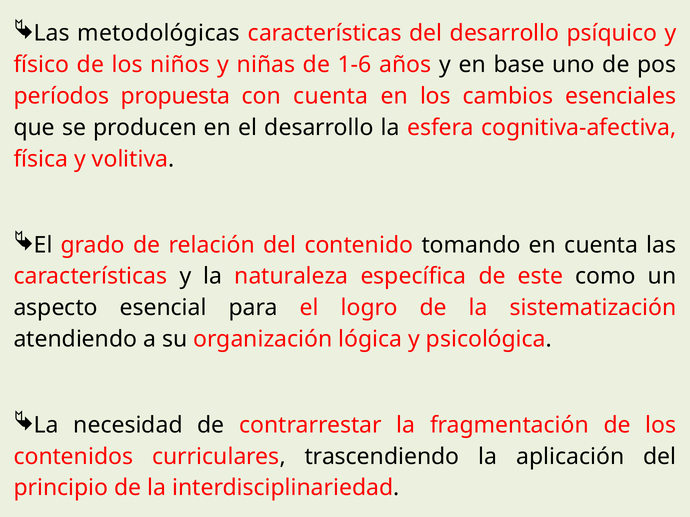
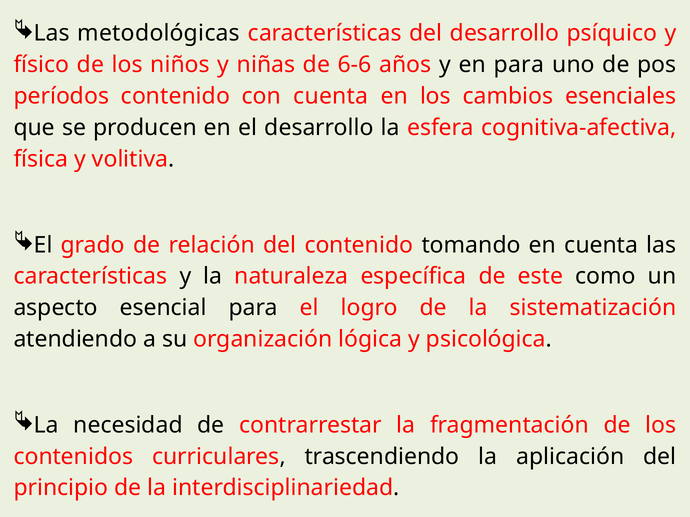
1-6: 1-6 -> 6-6 (355, 65)
en base: base -> para (519, 65)
períodos propuesta: propuesta -> contenido (175, 96)
